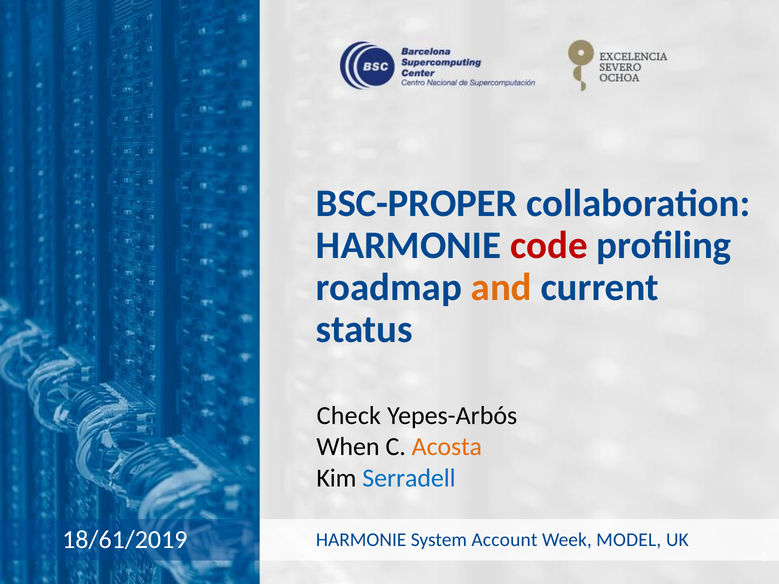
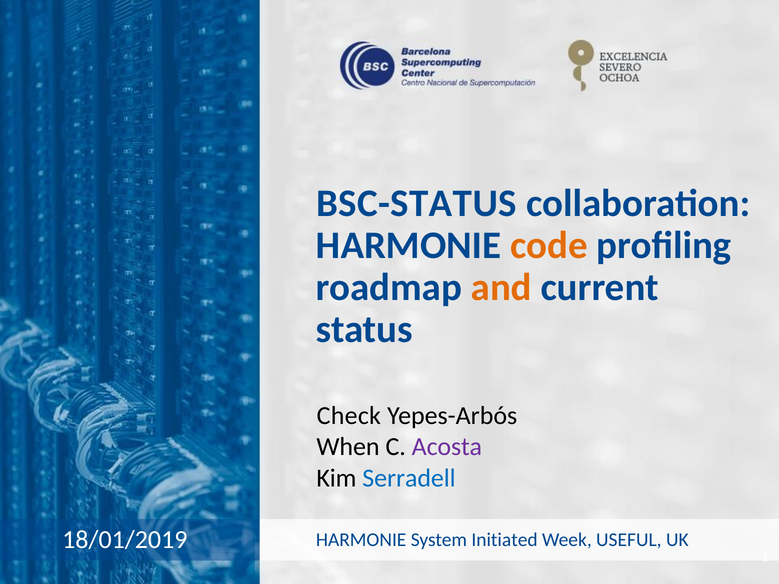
BSC-PROPER: BSC-PROPER -> BSC-STATUS (416, 203)
code colour: red -> orange (549, 245)
Acosta colour: orange -> purple (447, 447)
18/61/2019: 18/61/2019 -> 18/01/2019 (125, 540)
Account: Account -> Initiated (505, 540)
MODEL: MODEL -> USEFUL (629, 540)
